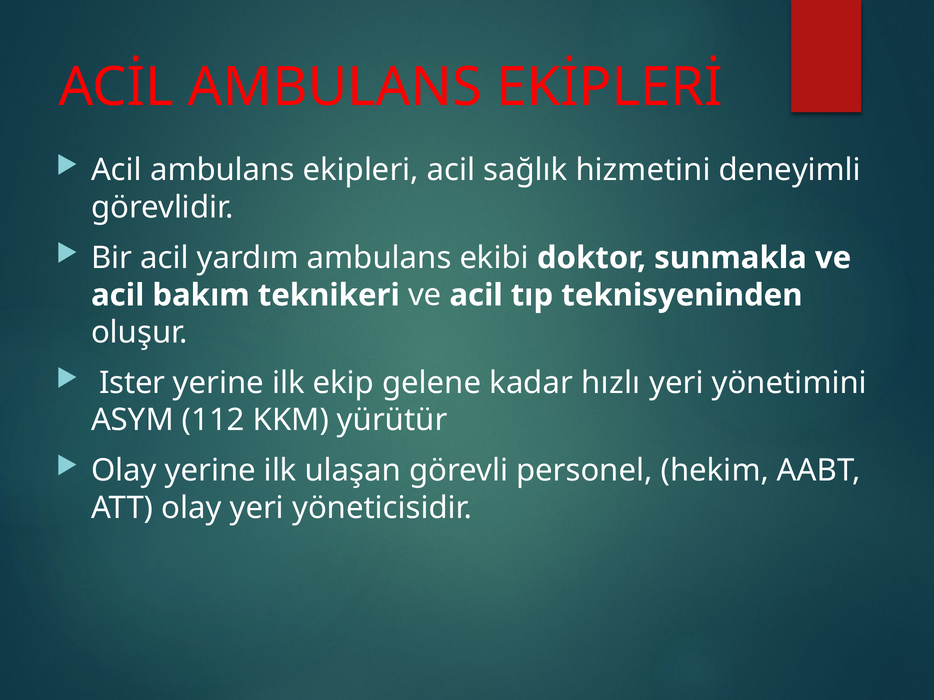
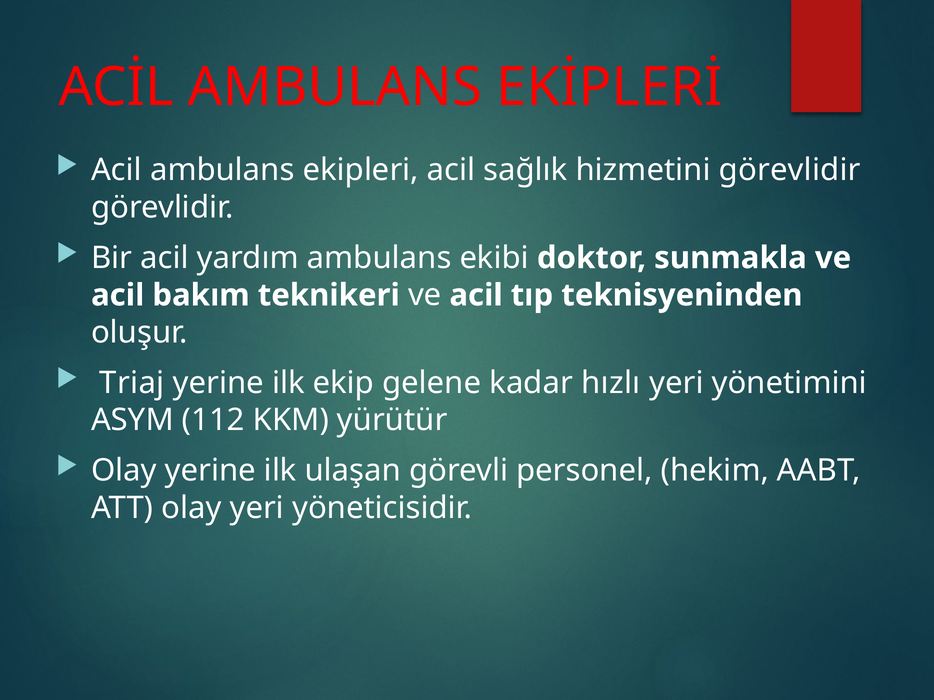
hizmetini deneyimli: deneyimli -> görevlidir (790, 170)
Ister: Ister -> Triaj (132, 383)
